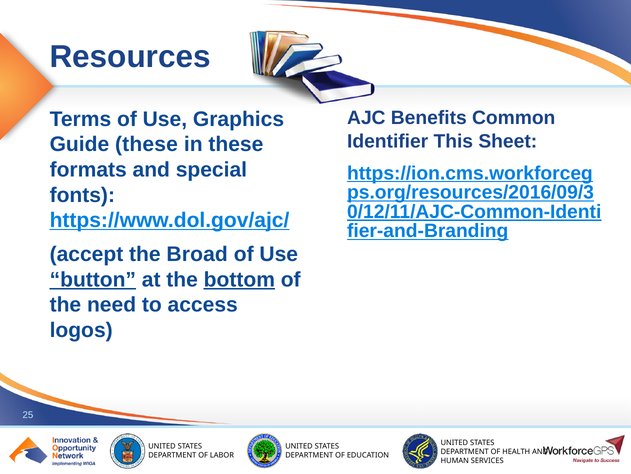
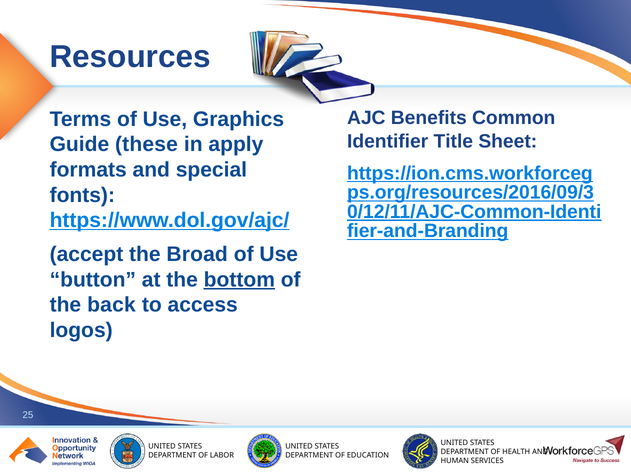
This: This -> Title (453, 141)
in these: these -> apply (236, 144)
button underline: present -> none (93, 279)
need: need -> back (111, 304)
